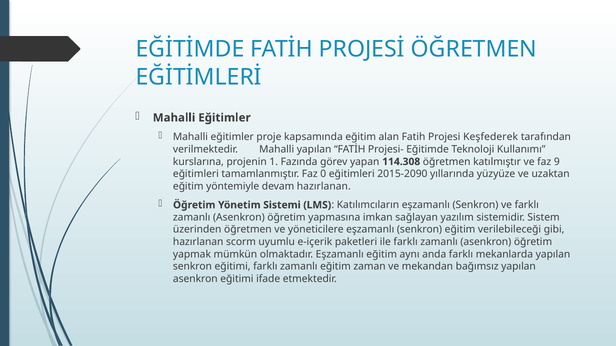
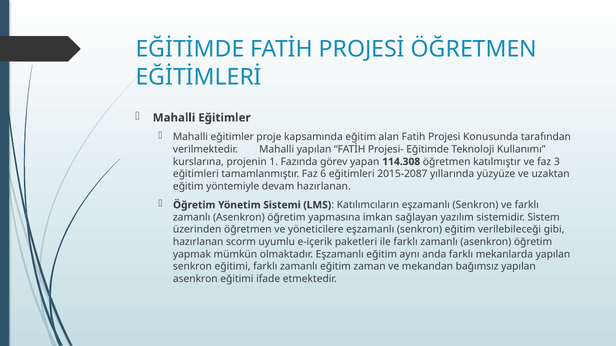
Keşfederek: Keşfederek -> Konusunda (491, 137)
9: 9 -> 3 (557, 162)
0: 0 -> 6 (323, 174)
2015-2090: 2015-2090 -> 2015-2087 (402, 174)
